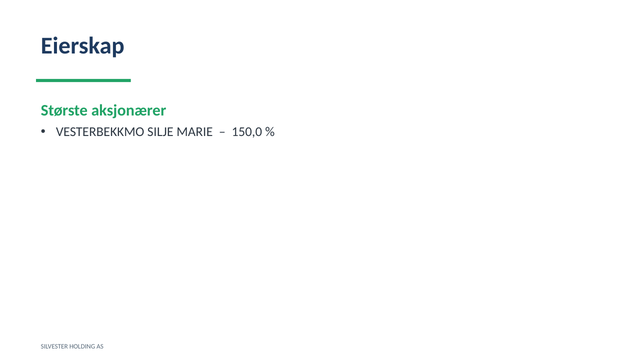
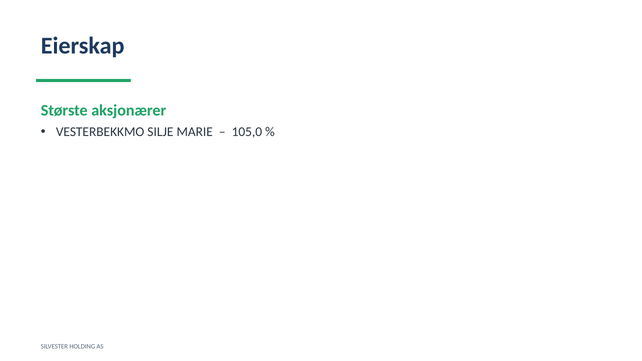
150,0: 150,0 -> 105,0 (247, 132)
